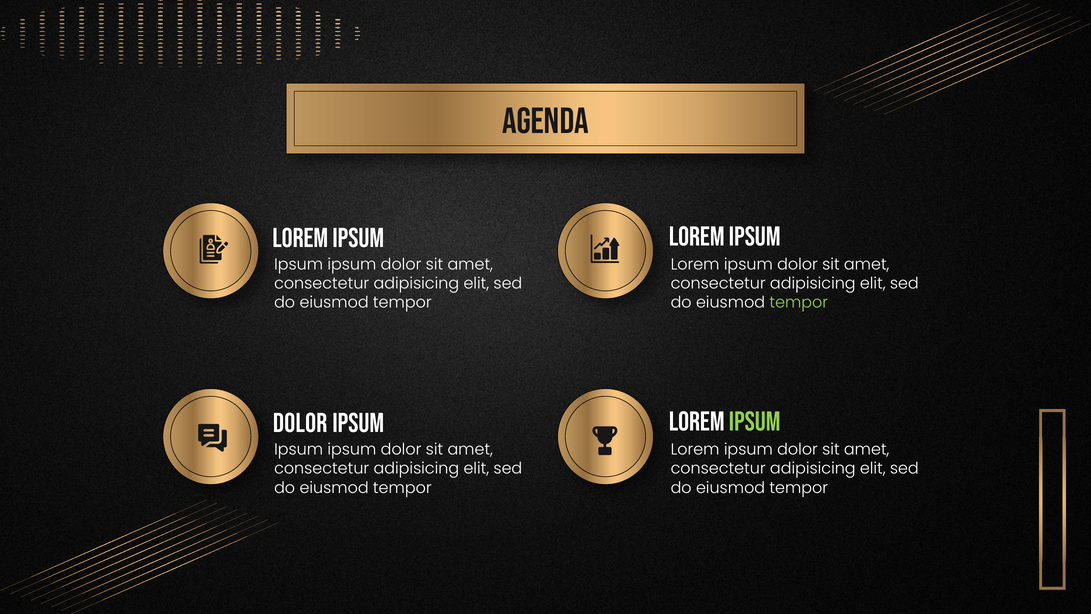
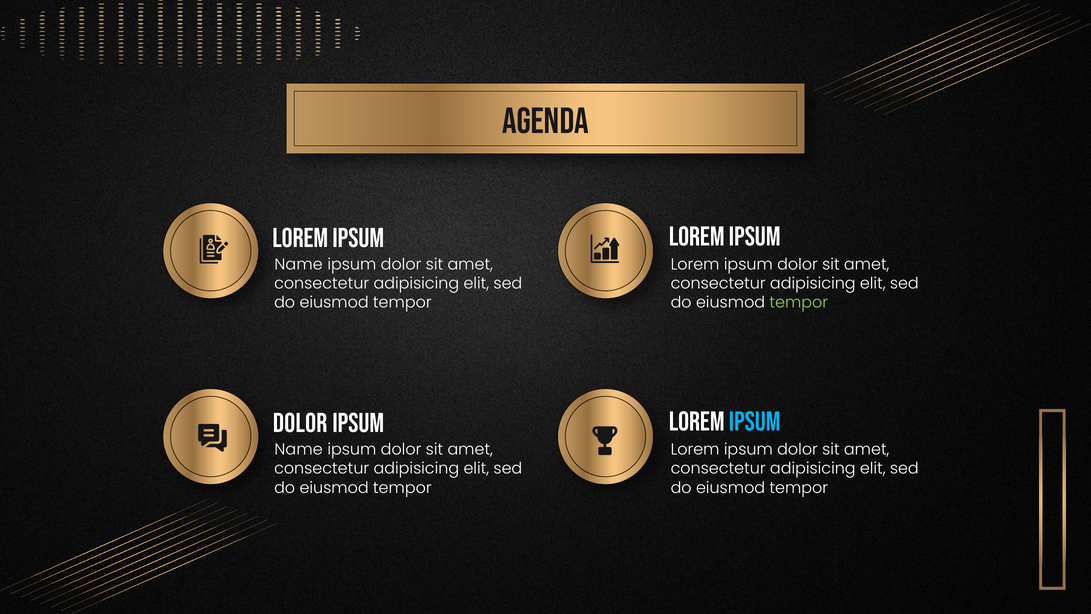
Ipsum: Ipsum -> Name (299, 264)
ipsum colour: light green -> light blue (755, 422)
Ipsum: Ipsum -> Name (299, 449)
